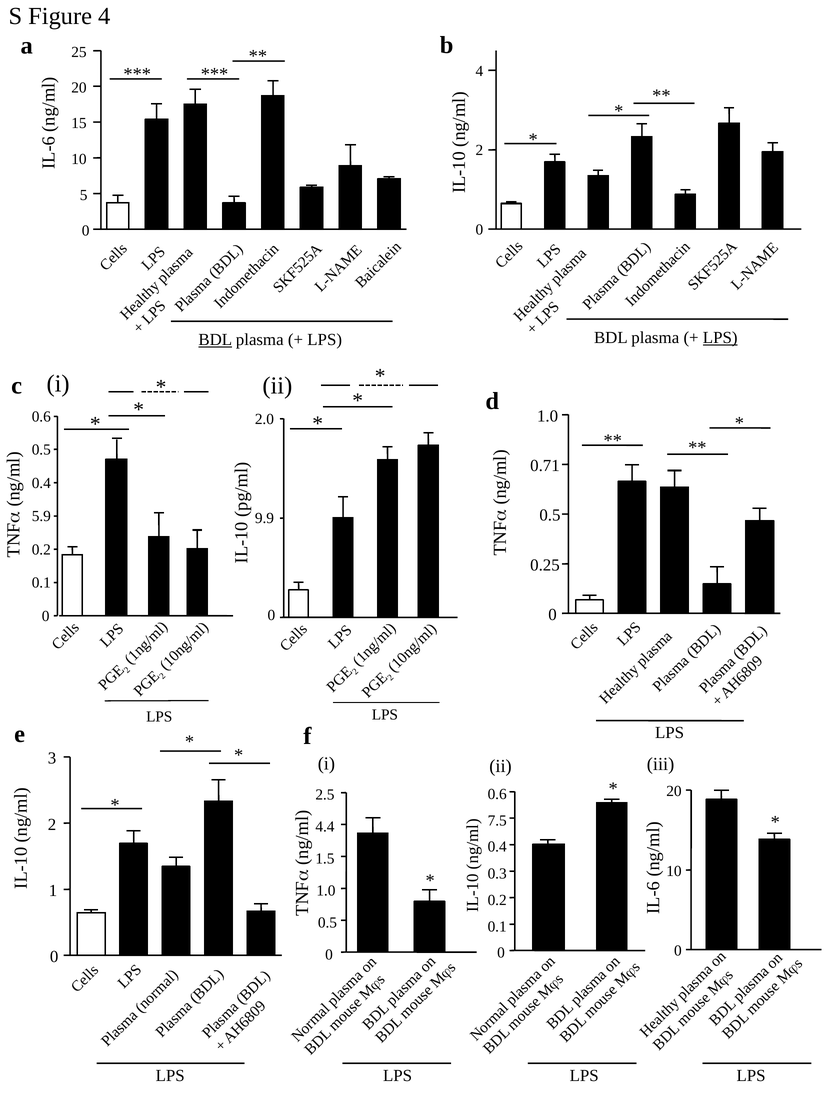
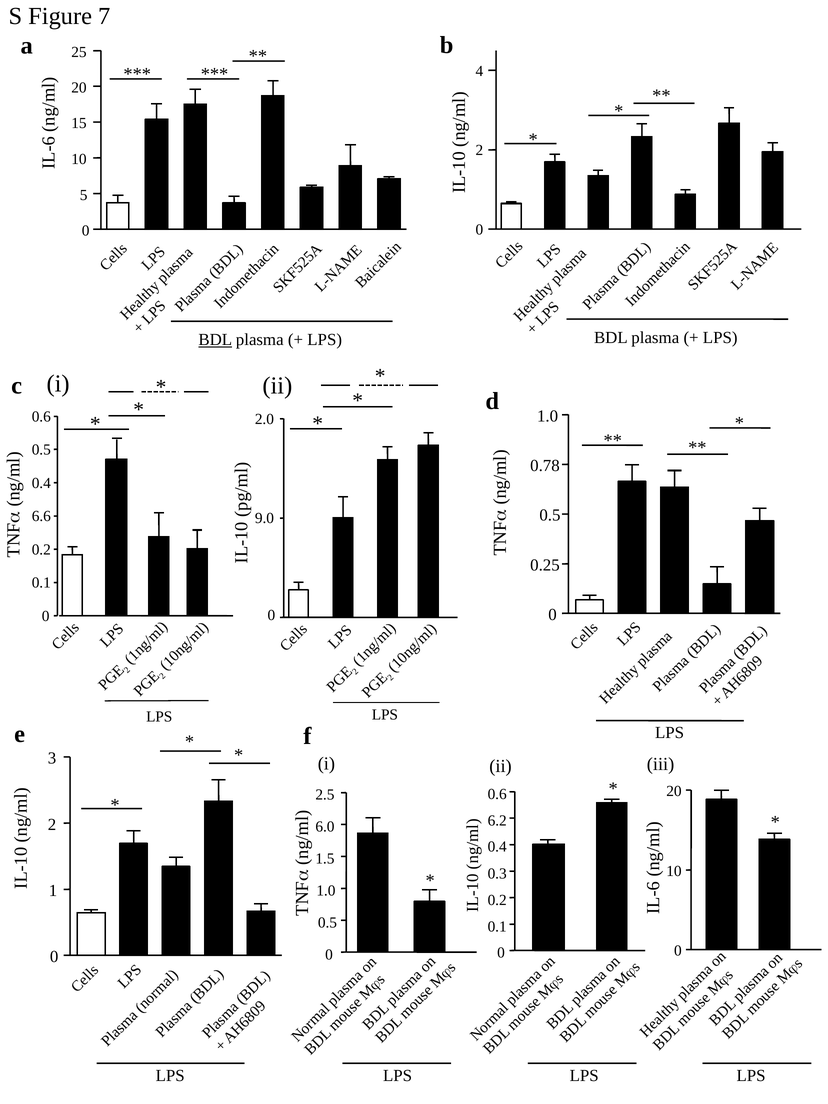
Figure 4: 4 -> 7 (104, 16)
LPS underline: present -> none (720, 338)
0.71: 0.71 -> 0.78 (545, 466)
5.9: 5.9 -> 6.6 (41, 516)
9.9: 9.9 -> 9.0 (264, 518)
7.5: 7.5 -> 6.2 (497, 820)
4.4: 4.4 -> 6.0 (325, 827)
